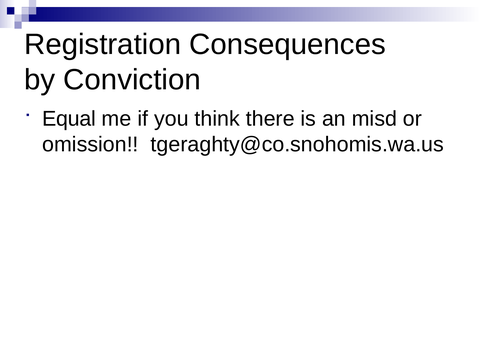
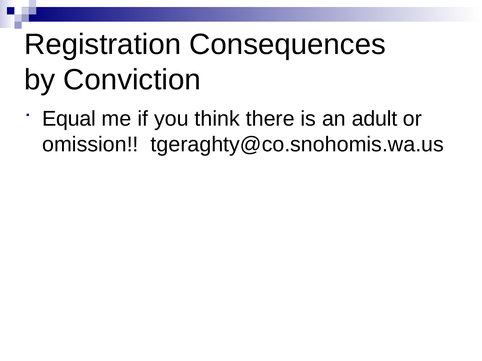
misd: misd -> adult (375, 119)
